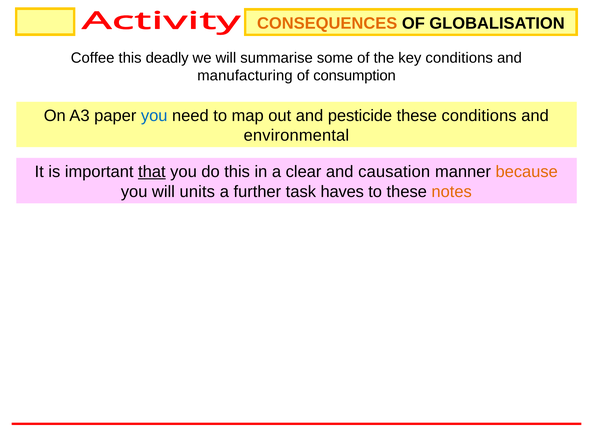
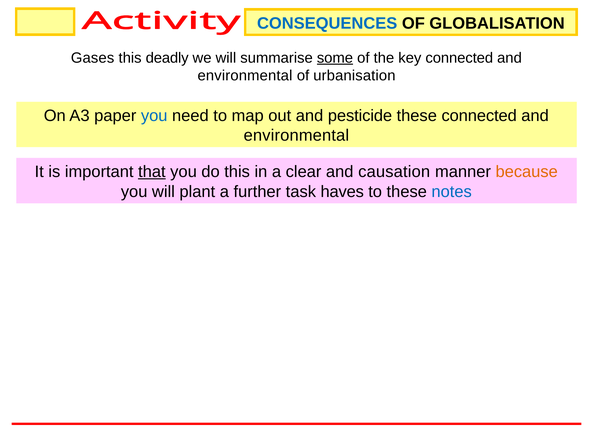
CONSEQUENCES colour: orange -> blue (327, 23)
Coffee: Coffee -> Gases (93, 58)
some underline: none -> present (335, 58)
key conditions: conditions -> connected (459, 58)
manufacturing: manufacturing -> environmental (245, 76)
consumption: consumption -> urbanisation (354, 76)
these conditions: conditions -> connected (479, 116)
units: units -> plant (197, 192)
notes colour: orange -> blue (452, 192)
